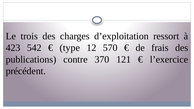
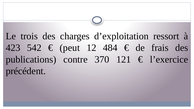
type: type -> peut (70, 48)
570: 570 -> 484 (110, 48)
